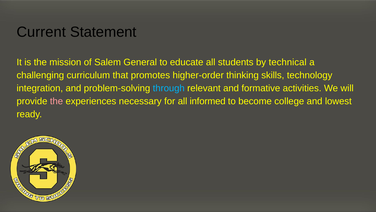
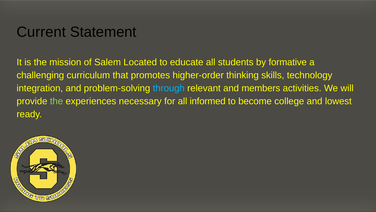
General: General -> Located (140, 62)
technical: technical -> formative (288, 62)
formative: formative -> members (261, 88)
the colour: pink -> light green (56, 101)
